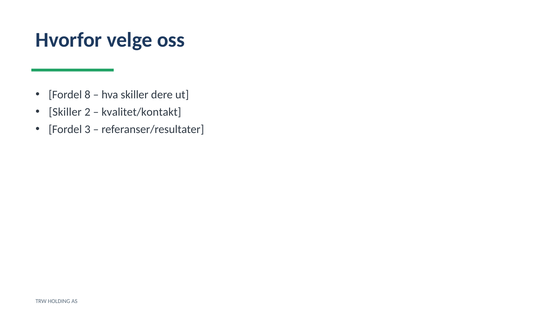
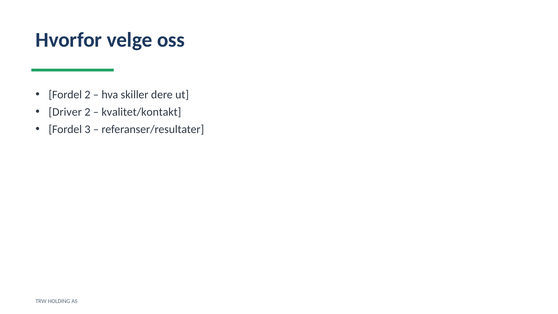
Fordel 8: 8 -> 2 (87, 95)
Skiller: Skiller -> Driver (65, 112)
